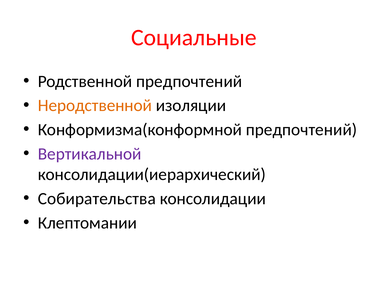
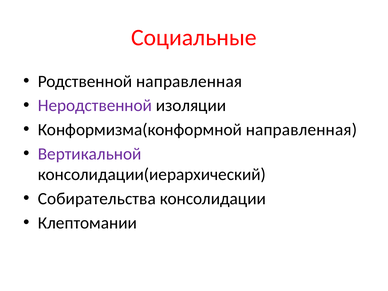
Родственной предпочтений: предпочтений -> направленная (189, 81)
Неродственной colour: orange -> purple (95, 106)
Конформизма(конформной предпочтений: предпочтений -> направленная (301, 130)
